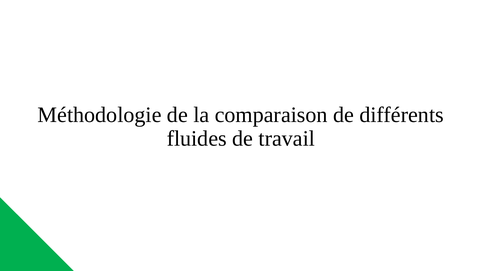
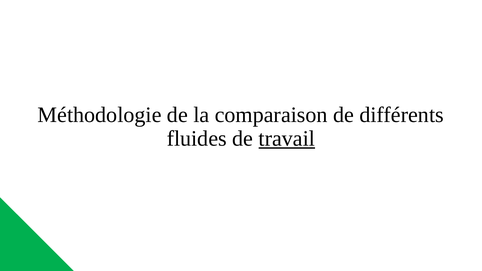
travail underline: none -> present (287, 139)
